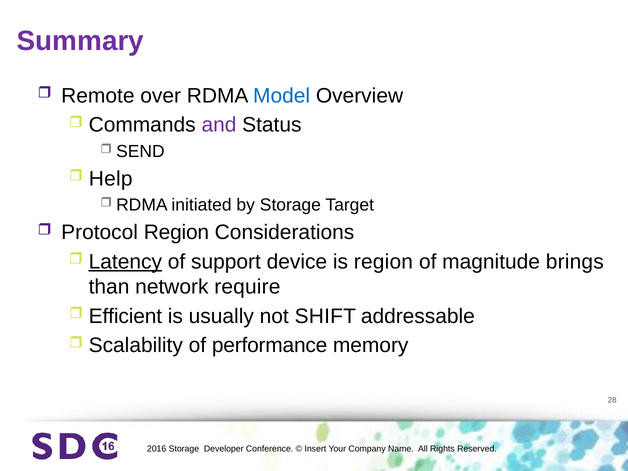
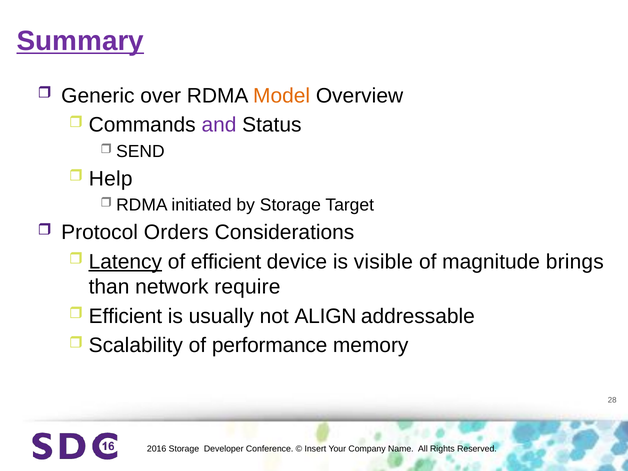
Summary underline: none -> present (80, 41)
Remote: Remote -> Generic (98, 96)
Model colour: blue -> orange (282, 96)
Protocol Region: Region -> Orders (176, 232)
of support: support -> efficient (226, 262)
is region: region -> visible (383, 262)
SHIFT: SHIFT -> ALIGN (325, 316)
